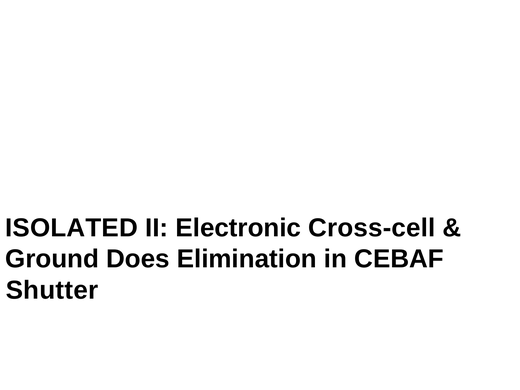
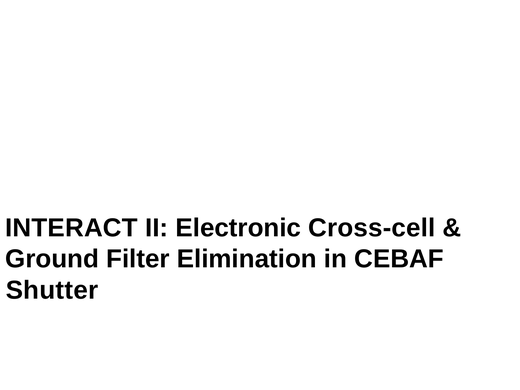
ISOLATED: ISOLATED -> INTERACT (71, 228)
Does: Does -> Filter (138, 259)
